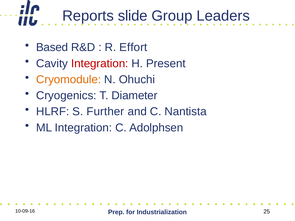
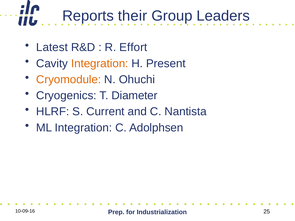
slide: slide -> their (133, 16)
Based: Based -> Latest (52, 47)
Integration colour: red -> orange (100, 64)
Further: Further -> Current (105, 112)
